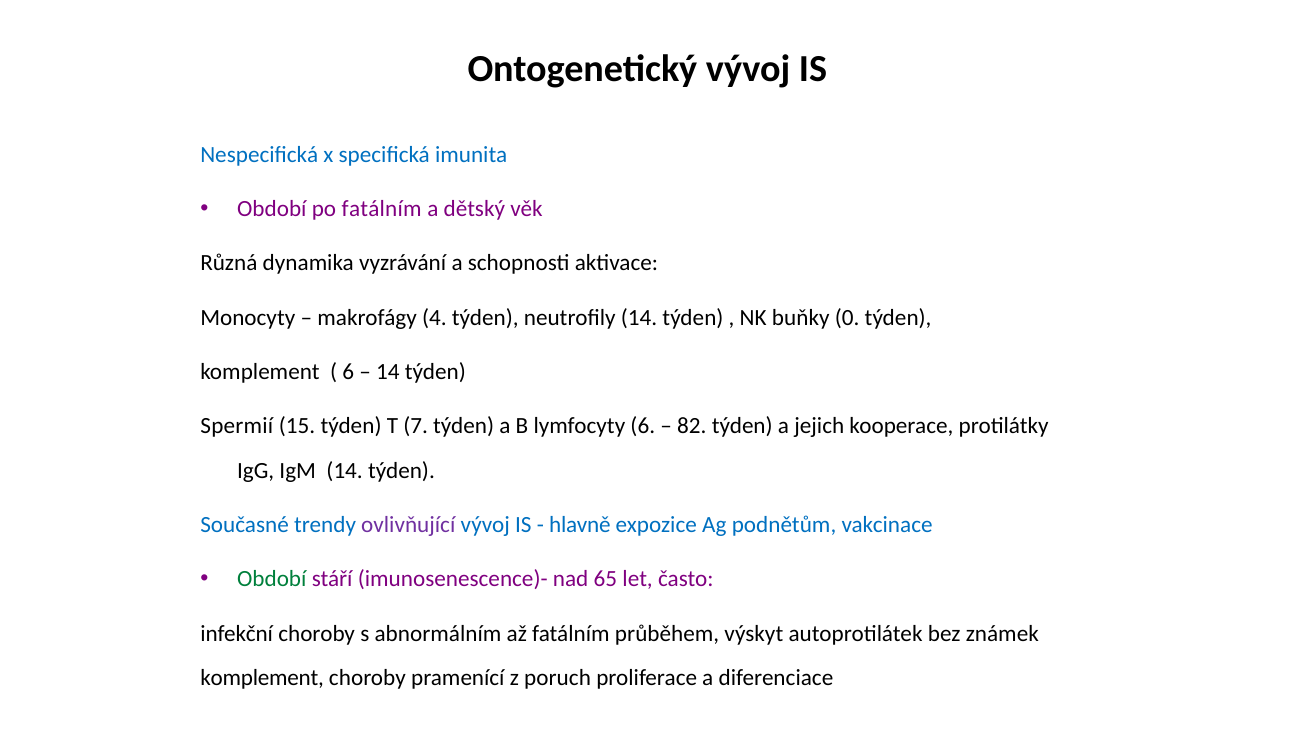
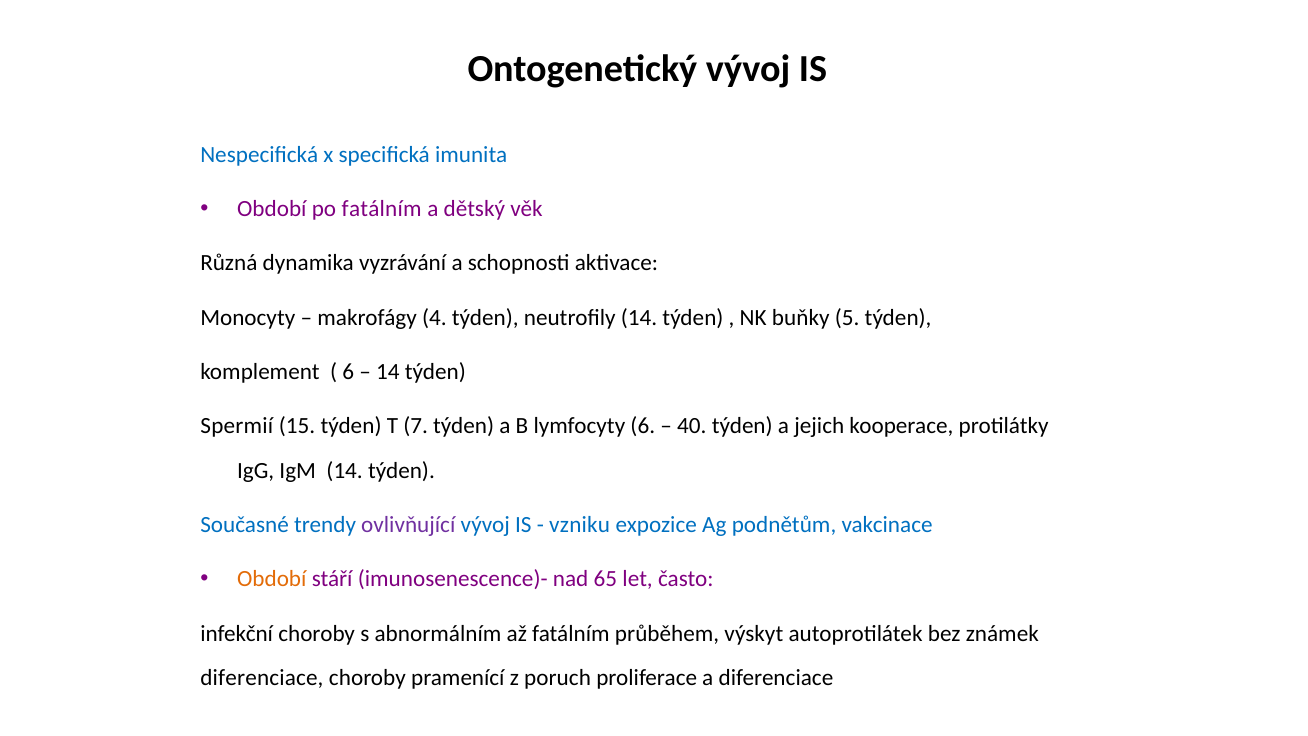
0: 0 -> 5 (847, 317)
82: 82 -> 40 (692, 426)
hlavně: hlavně -> vzniku (580, 525)
Období colour: green -> orange (272, 579)
komplement: komplement -> diferenciace (262, 678)
